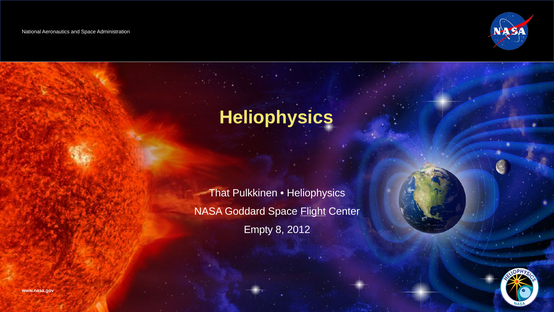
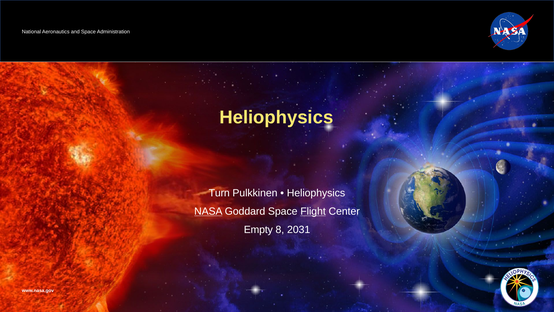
That: That -> Turn (219, 193)
NASA underline: none -> present (208, 211)
2012: 2012 -> 2031 (299, 229)
